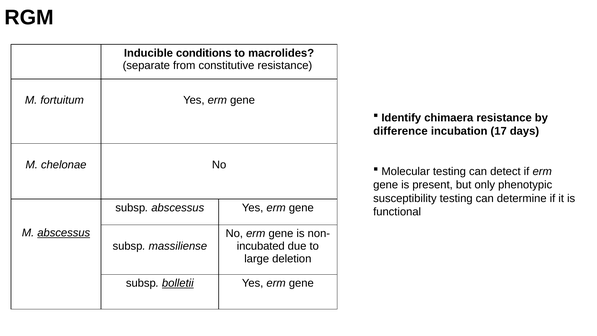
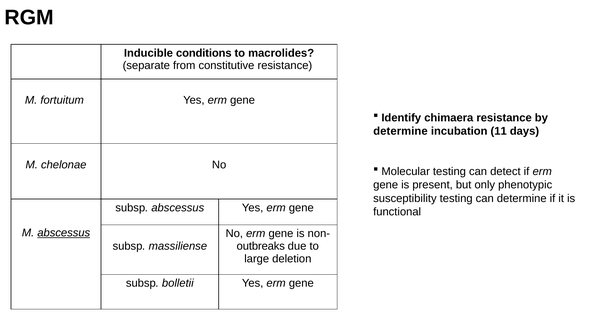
difference: difference -> determine (400, 131)
17: 17 -> 11 (499, 131)
incubated: incubated -> outbreaks (261, 246)
bolletii underline: present -> none (178, 283)
